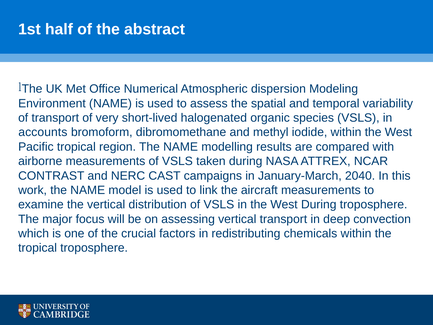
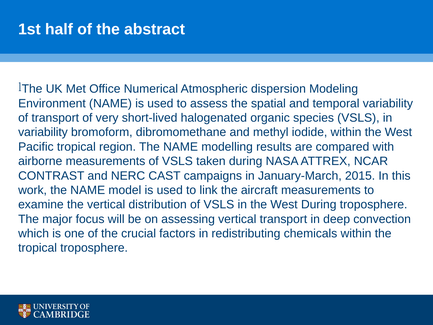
accounts: accounts -> variability (43, 132)
2040: 2040 -> 2015 (360, 176)
